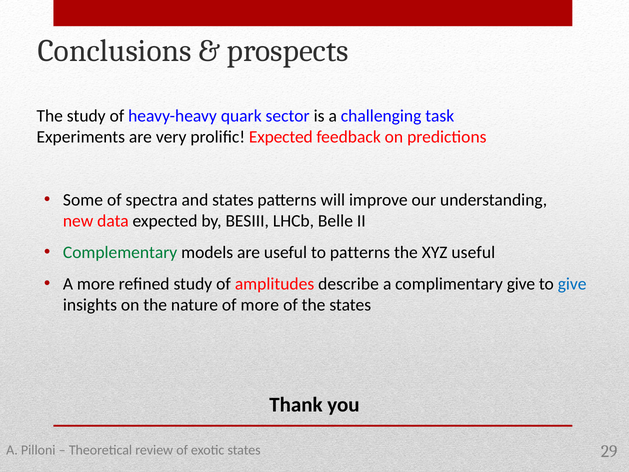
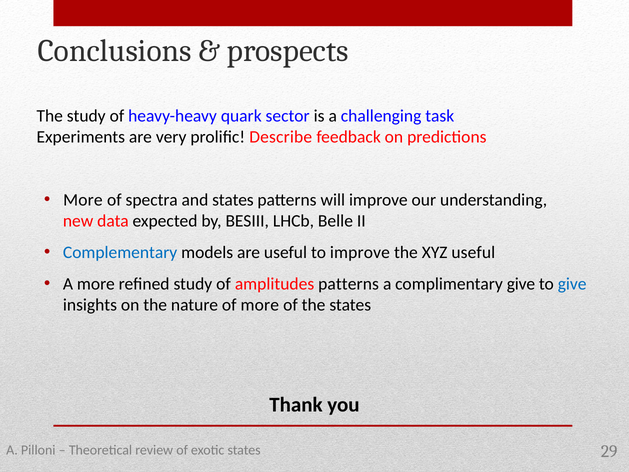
prolific Expected: Expected -> Describe (281, 137)
Some: Some -> More (83, 200)
Complementary colour: green -> blue (120, 252)
to patterns: patterns -> improve (360, 252)
amplitudes describe: describe -> patterns (349, 284)
